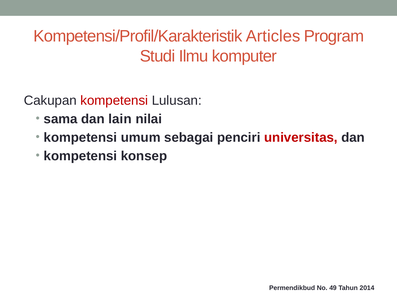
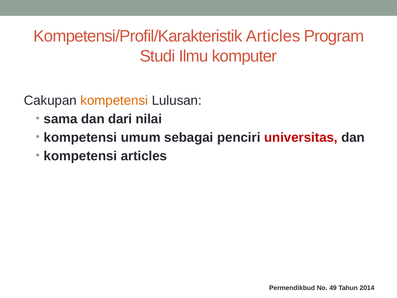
kompetensi colour: red -> orange (114, 100)
lain: lain -> dari (120, 119)
kompetensi konsep: konsep -> articles (144, 156)
